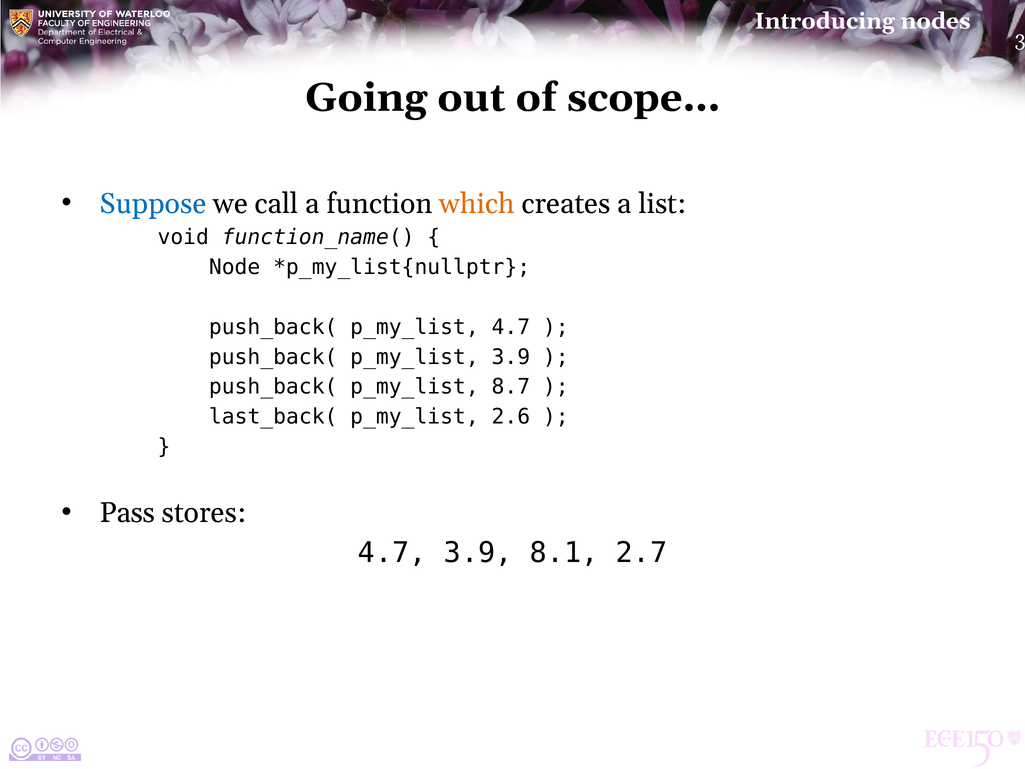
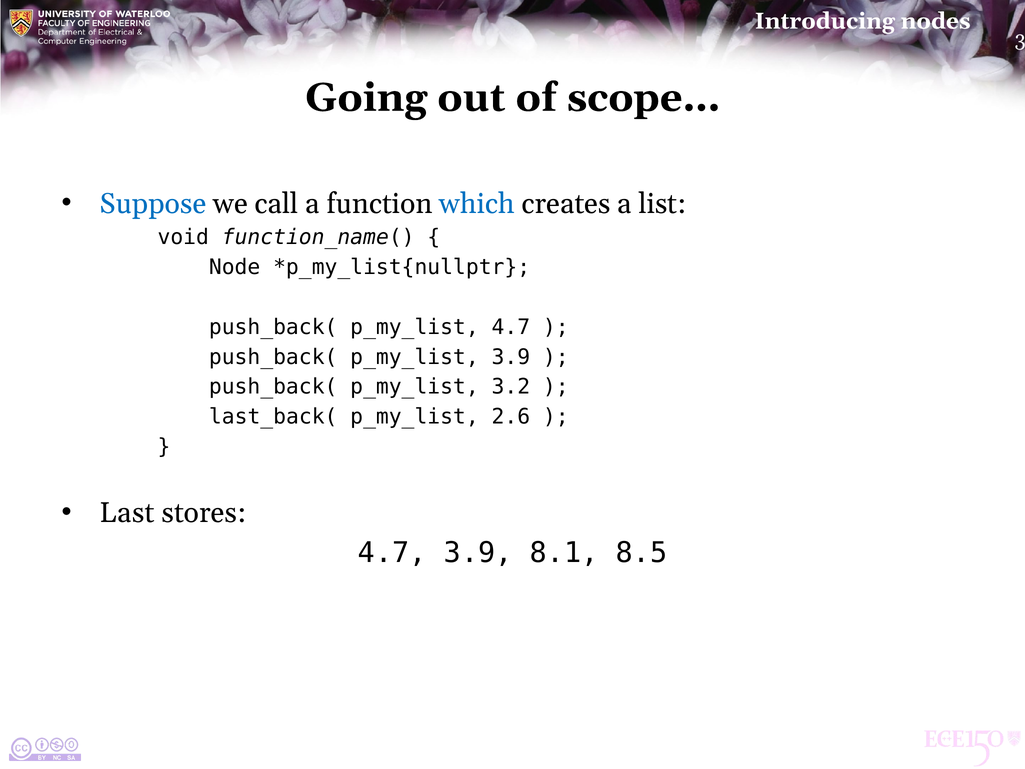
which colour: orange -> blue (477, 204)
8.7: 8.7 -> 3.2 (511, 387)
Pass: Pass -> Last (127, 513)
2.7: 2.7 -> 8.5 (641, 552)
